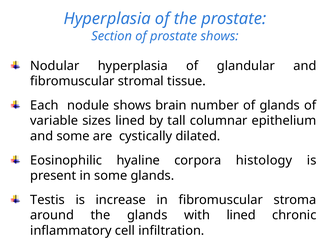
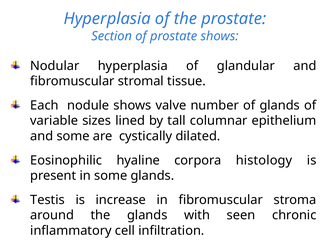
brain: brain -> valve (171, 106)
with lined: lined -> seen (241, 216)
